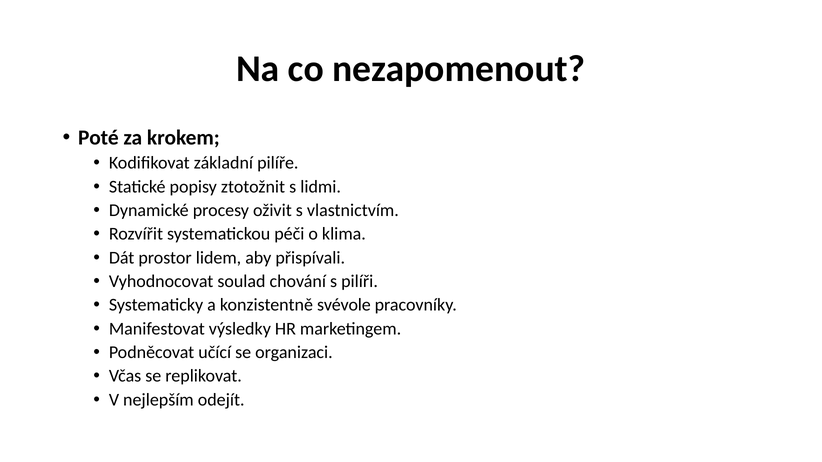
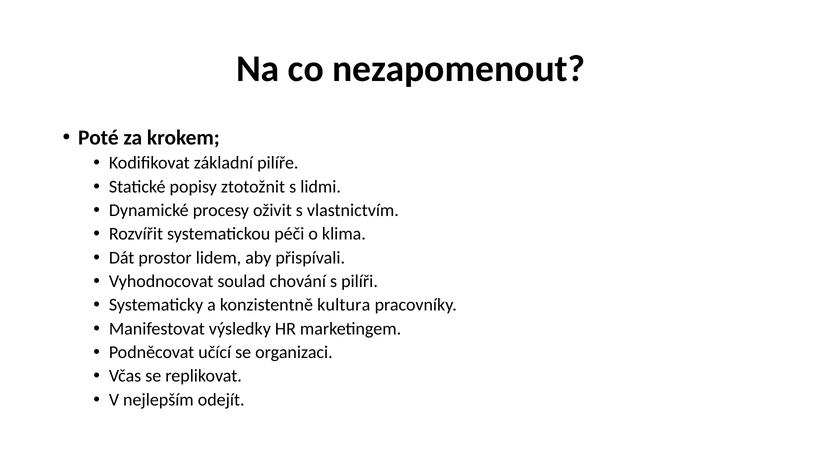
svévole: svévole -> kultura (344, 305)
